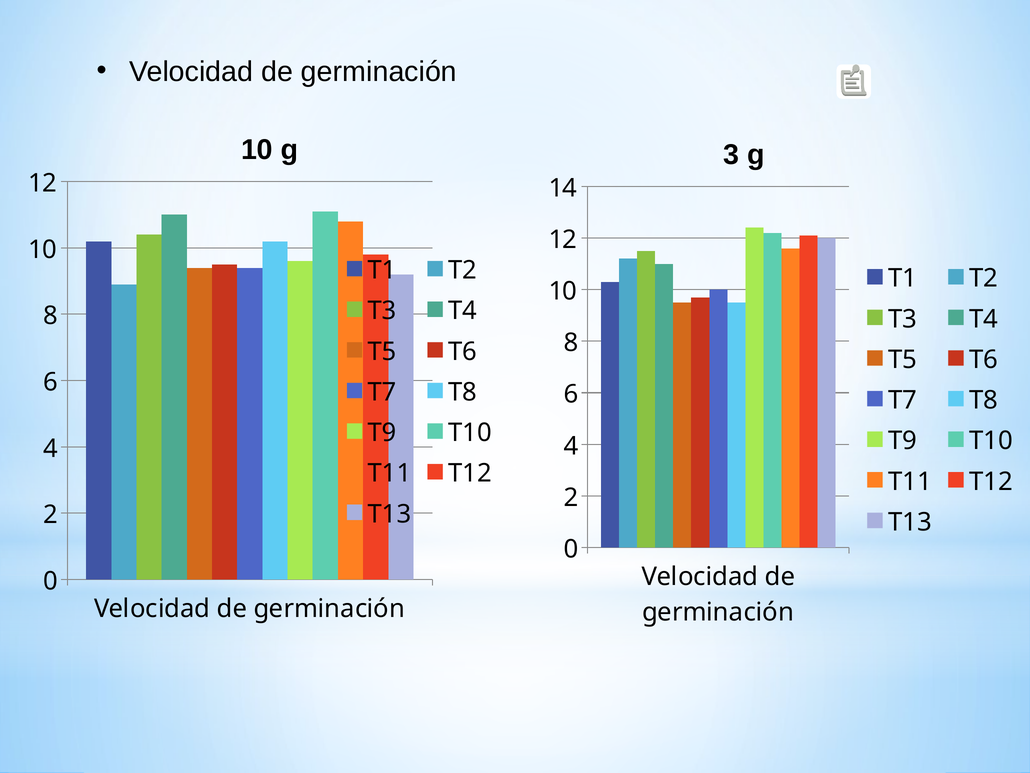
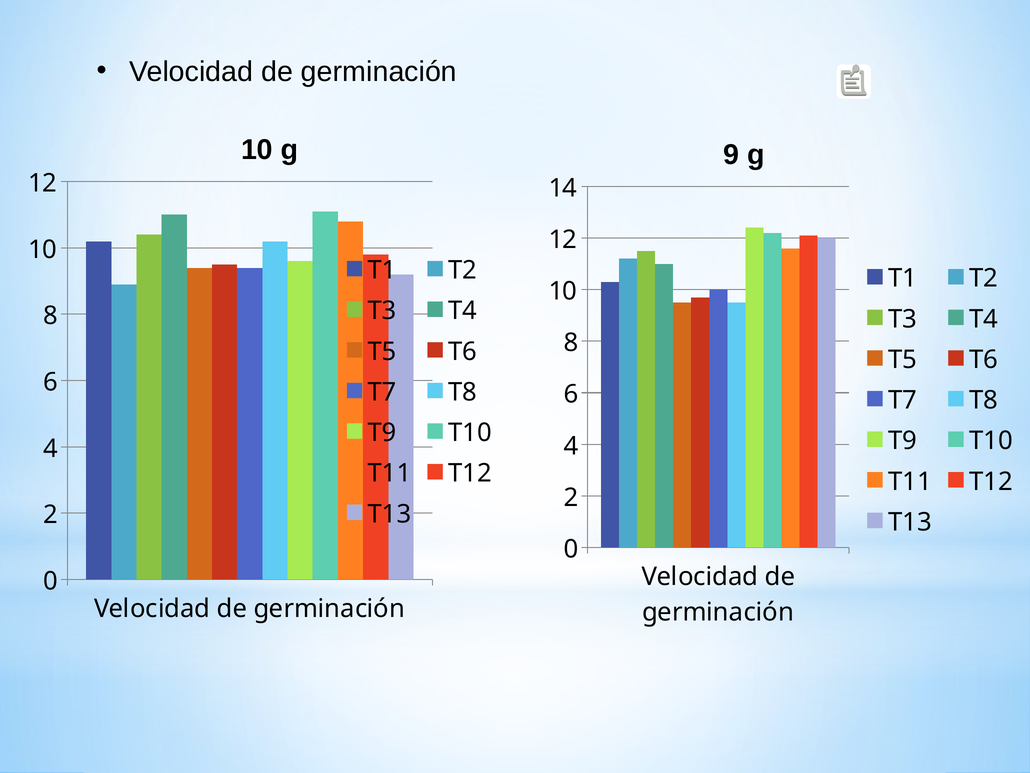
3: 3 -> 9 (731, 155)
